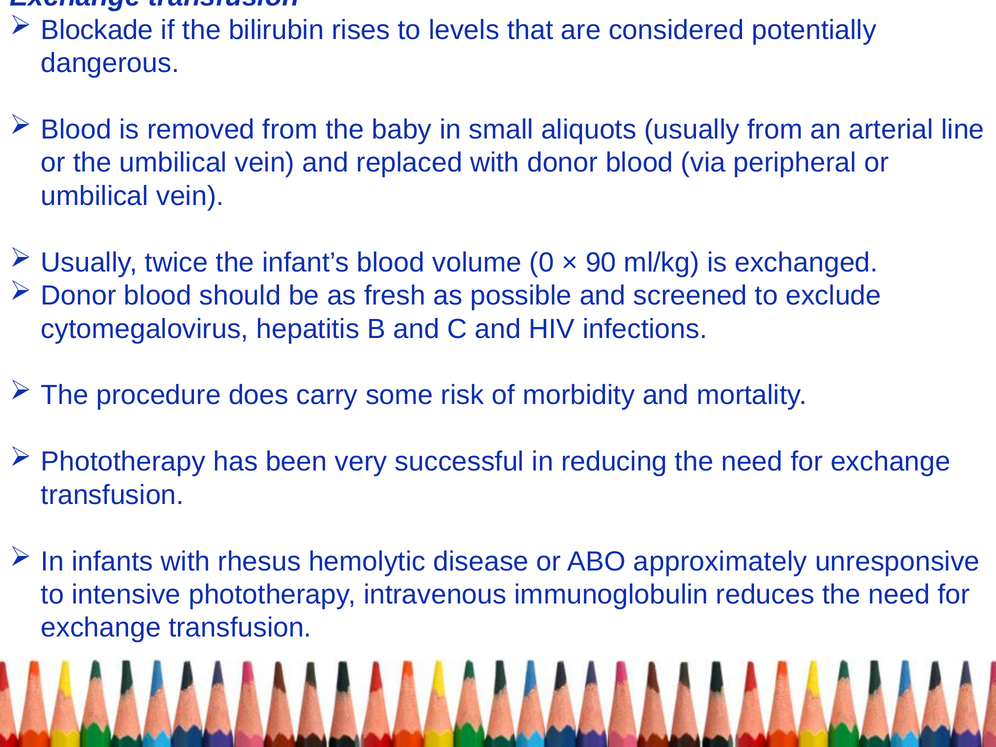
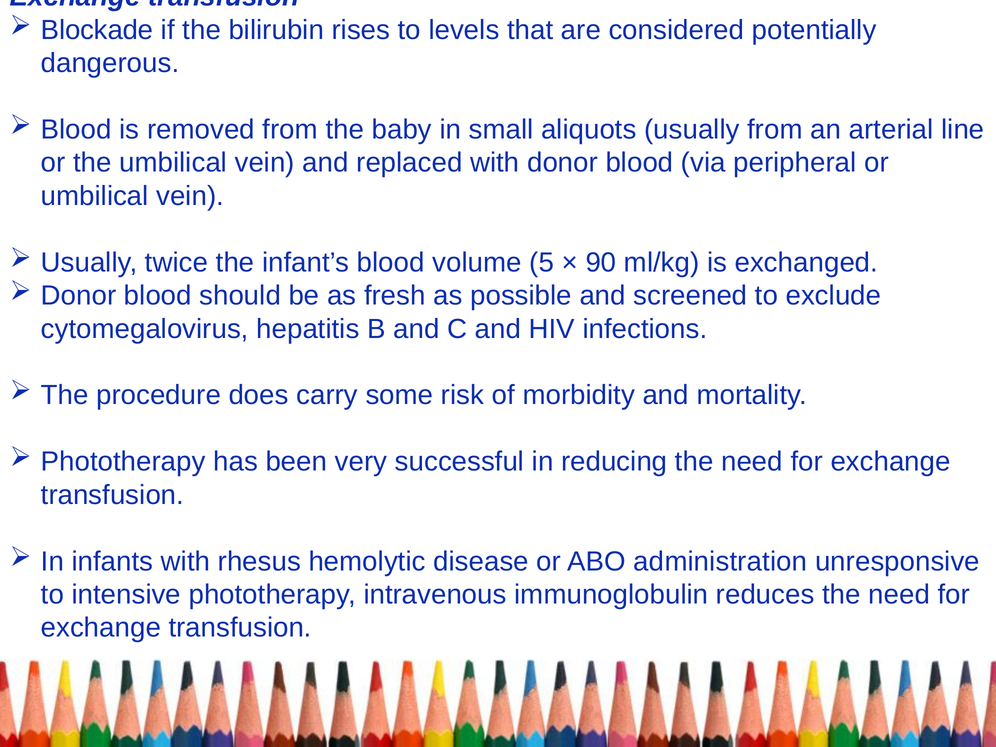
0: 0 -> 5 (542, 262)
approximately: approximately -> administration (720, 561)
